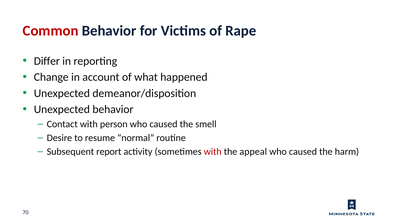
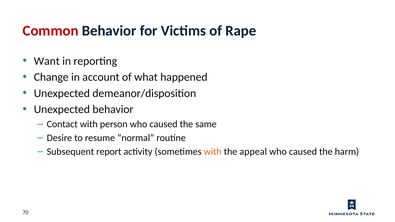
Differ: Differ -> Want (47, 61)
smell: smell -> same (206, 124)
with colour: red -> orange (213, 152)
